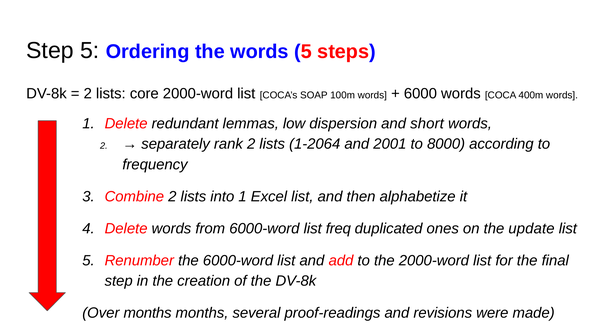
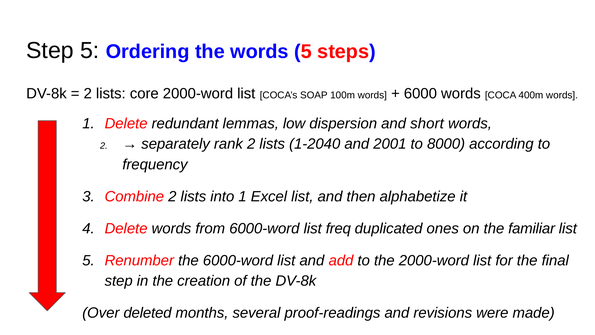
1-2064: 1-2064 -> 1-2040 (315, 144)
update: update -> familiar (532, 228)
Over months: months -> deleted (148, 313)
